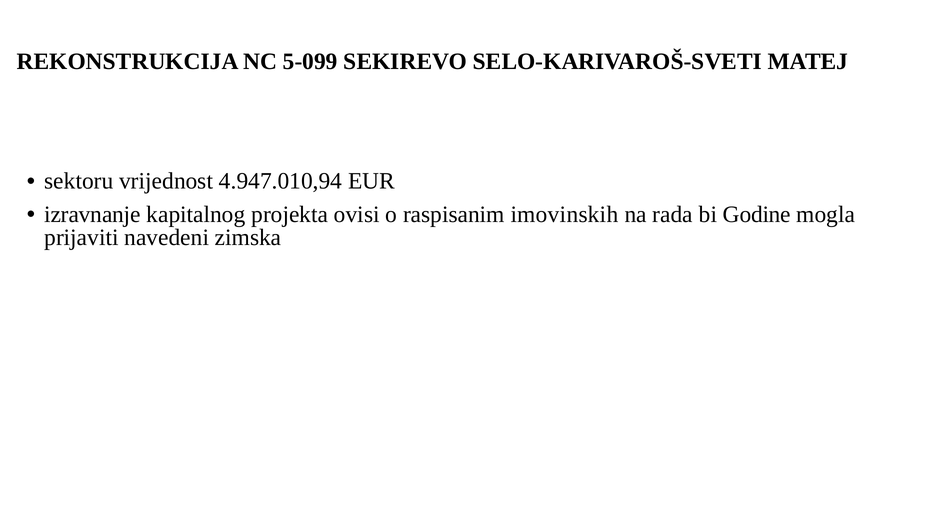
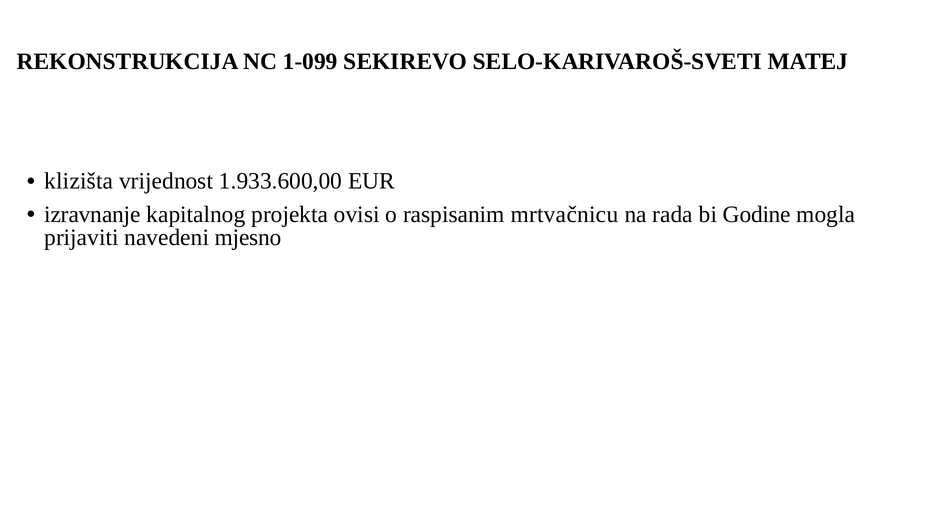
5-099: 5-099 -> 1-099 (310, 62)
sektoru: sektoru -> klizišta (79, 181)
4.947.010,94: 4.947.010,94 -> 1.933.600,00 (281, 181)
imovinskih: imovinskih -> mrtvačnicu (565, 214)
zimska: zimska -> mjesno (248, 238)
